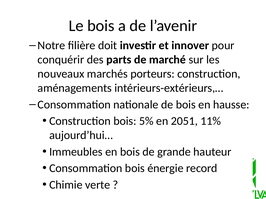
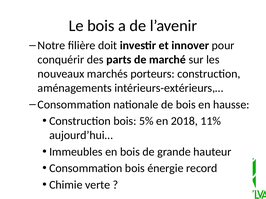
2051: 2051 -> 2018 (184, 121)
